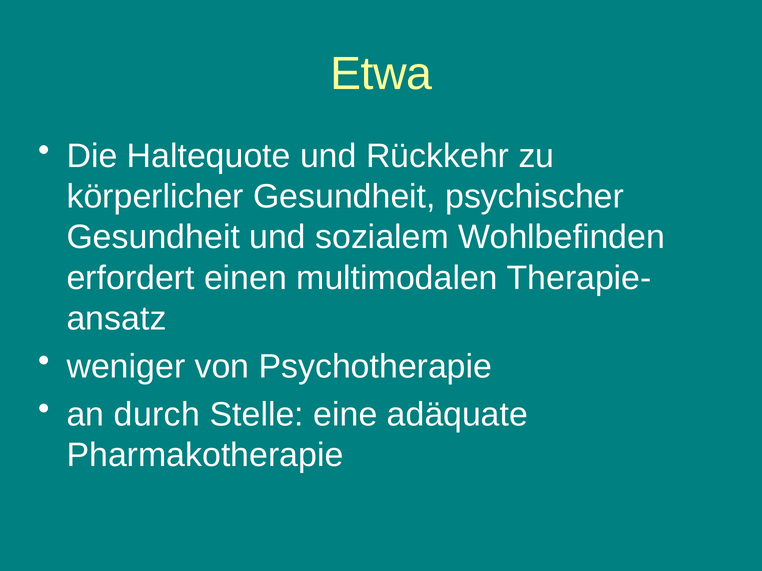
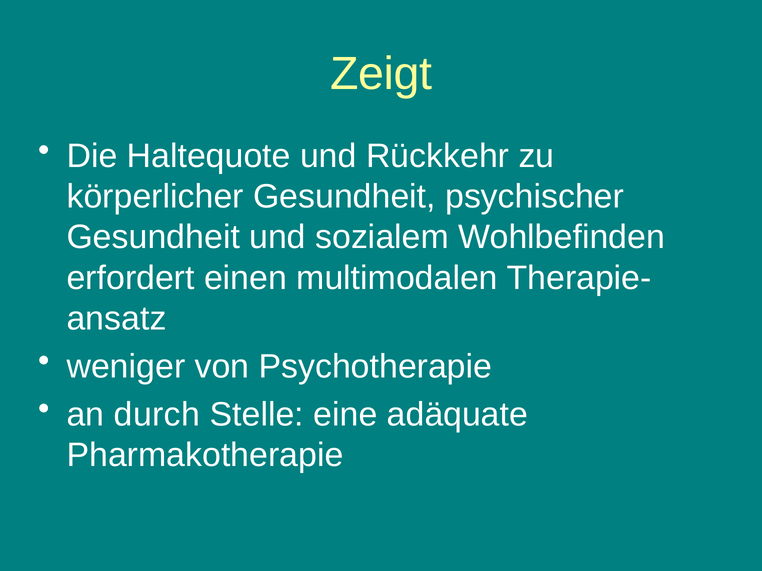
Etwa: Etwa -> Zeigt (381, 74)
